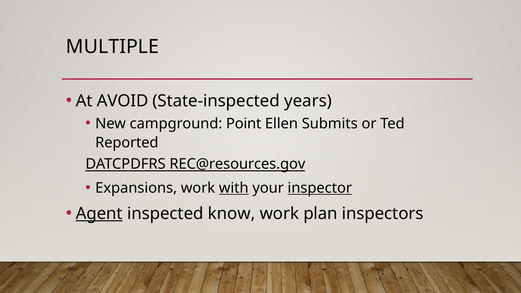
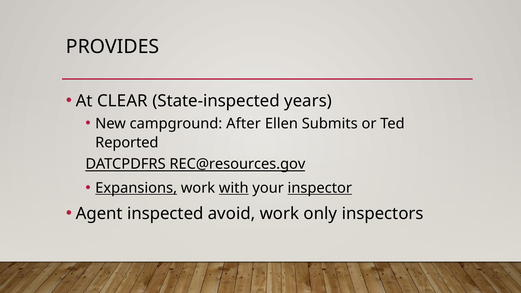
MULTIPLE: MULTIPLE -> PROVIDES (113, 47)
AVOID: AVOID -> CLEAR (122, 101)
Point: Point -> After (244, 124)
Expansions underline: none -> present (136, 188)
Agent underline: present -> none (99, 214)
know: know -> avoid (232, 214)
plan: plan -> only (320, 214)
